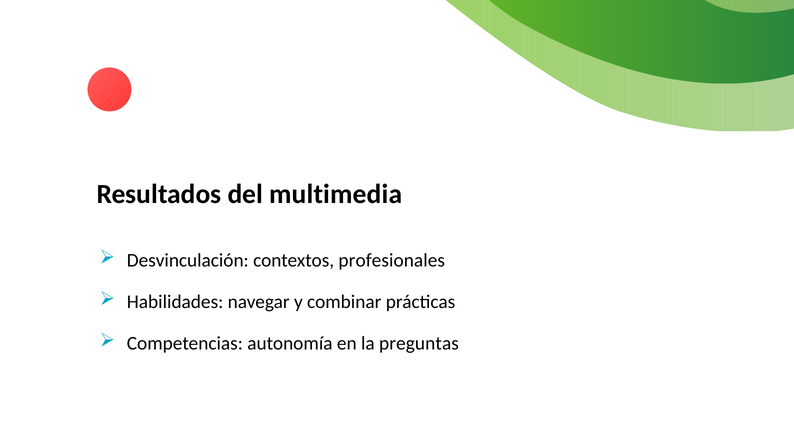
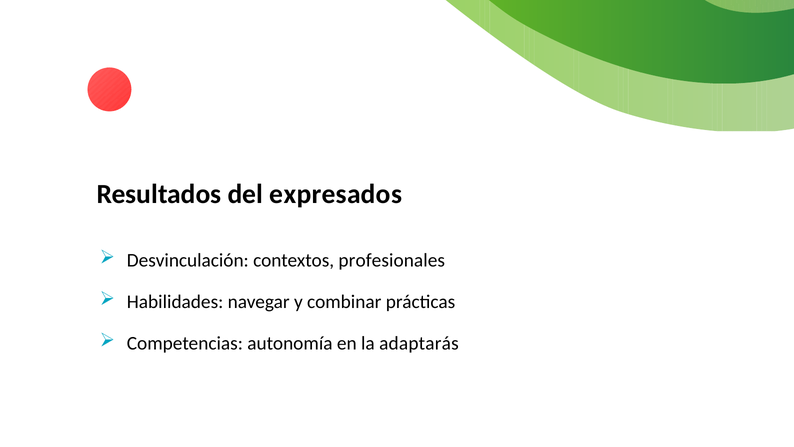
multimedia: multimedia -> expresados (336, 194)
preguntas: preguntas -> adaptarás (419, 343)
